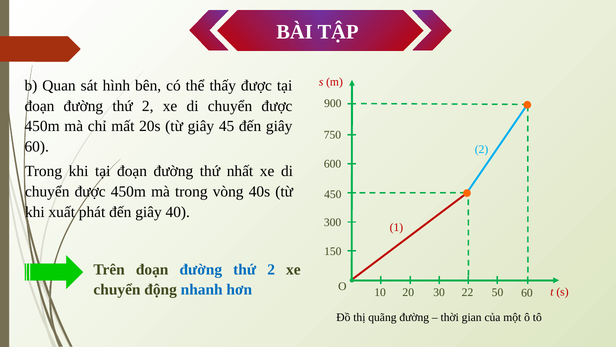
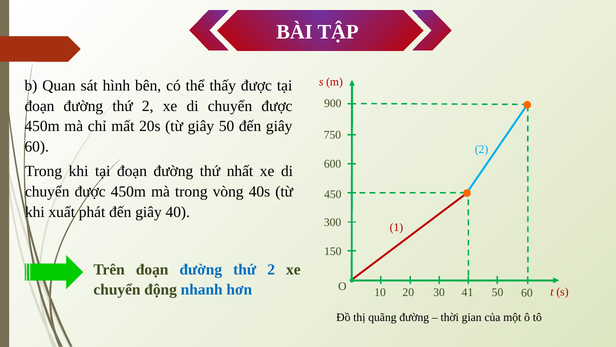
giây 45: 45 -> 50 (227, 126)
22: 22 -> 41 (468, 292)
